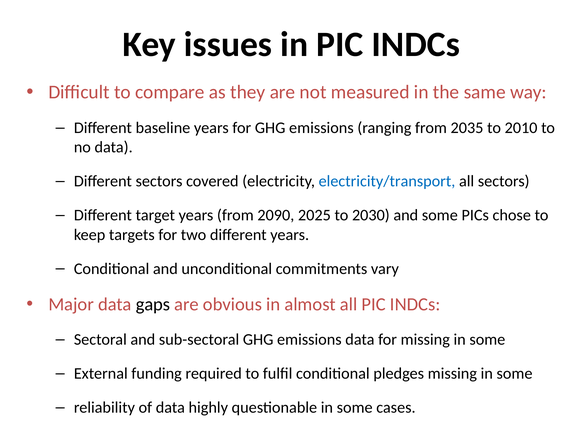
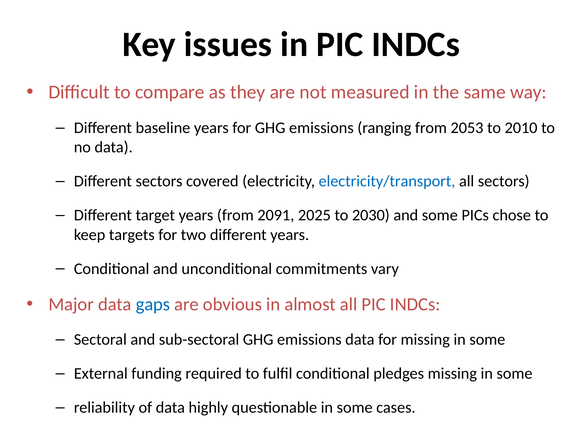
2035: 2035 -> 2053 (467, 128)
2090: 2090 -> 2091 (276, 215)
gaps colour: black -> blue (153, 305)
